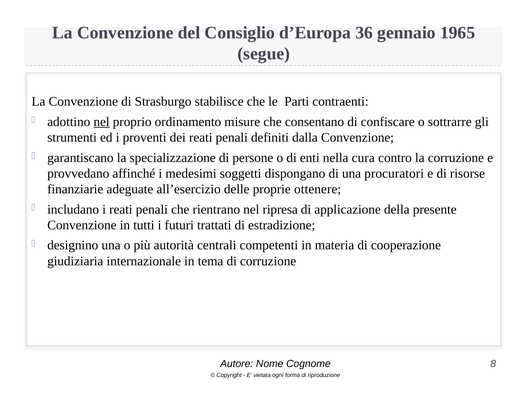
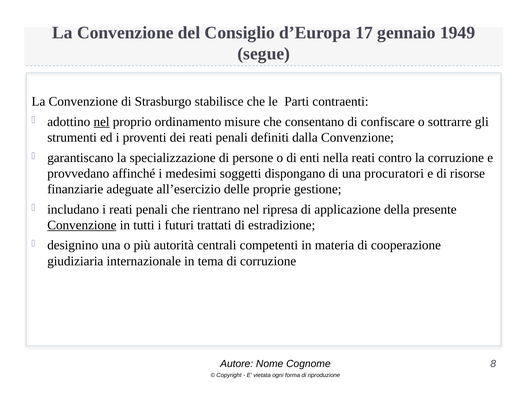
36: 36 -> 17 (364, 33)
1965: 1965 -> 1949 (458, 33)
nella cura: cura -> reati (363, 158)
ottenere: ottenere -> gestione (318, 189)
Convenzione underline: none -> present (82, 225)
